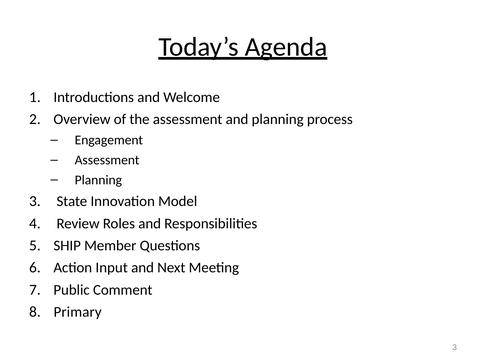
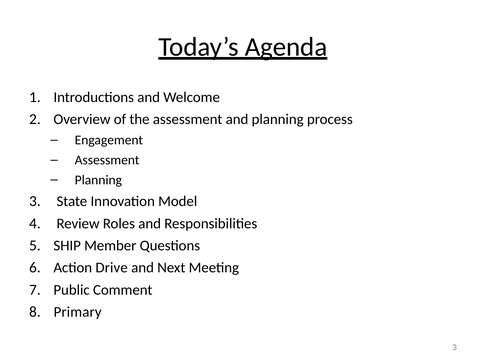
Input: Input -> Drive (112, 268)
